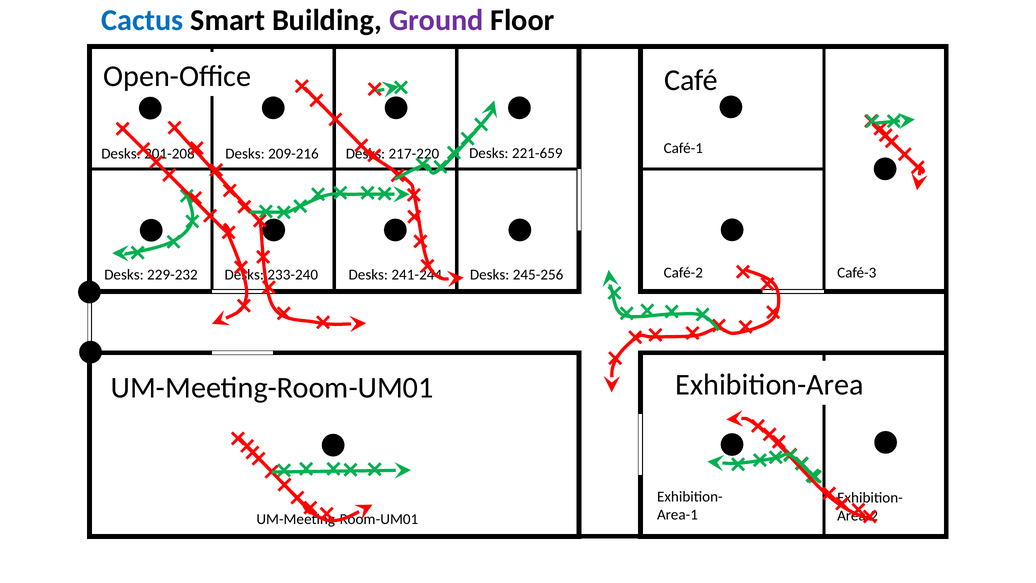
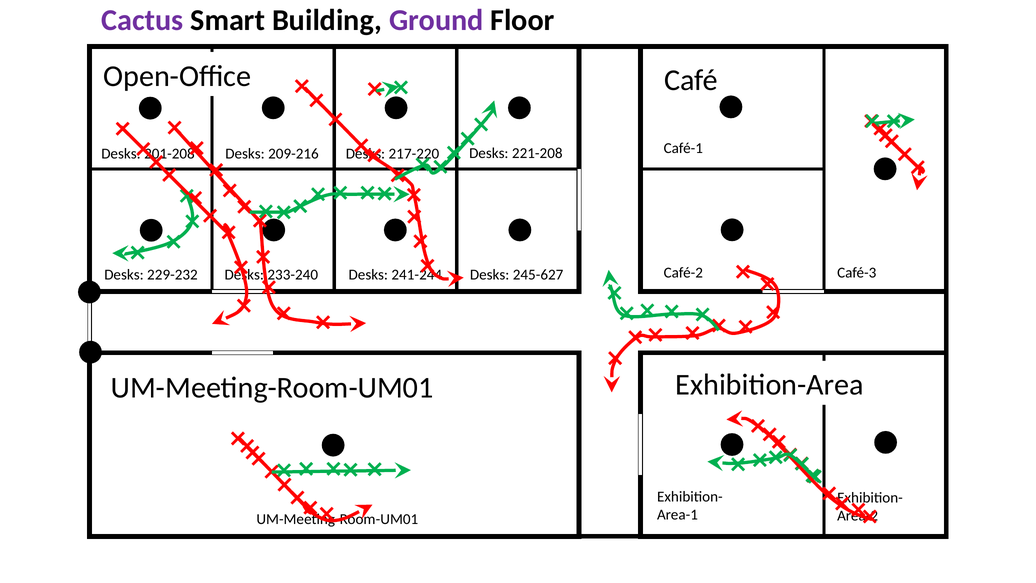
Cactus colour: blue -> purple (142, 20)
221-659: 221-659 -> 221-208 (537, 153)
245-256: 245-256 -> 245-627 (538, 275)
